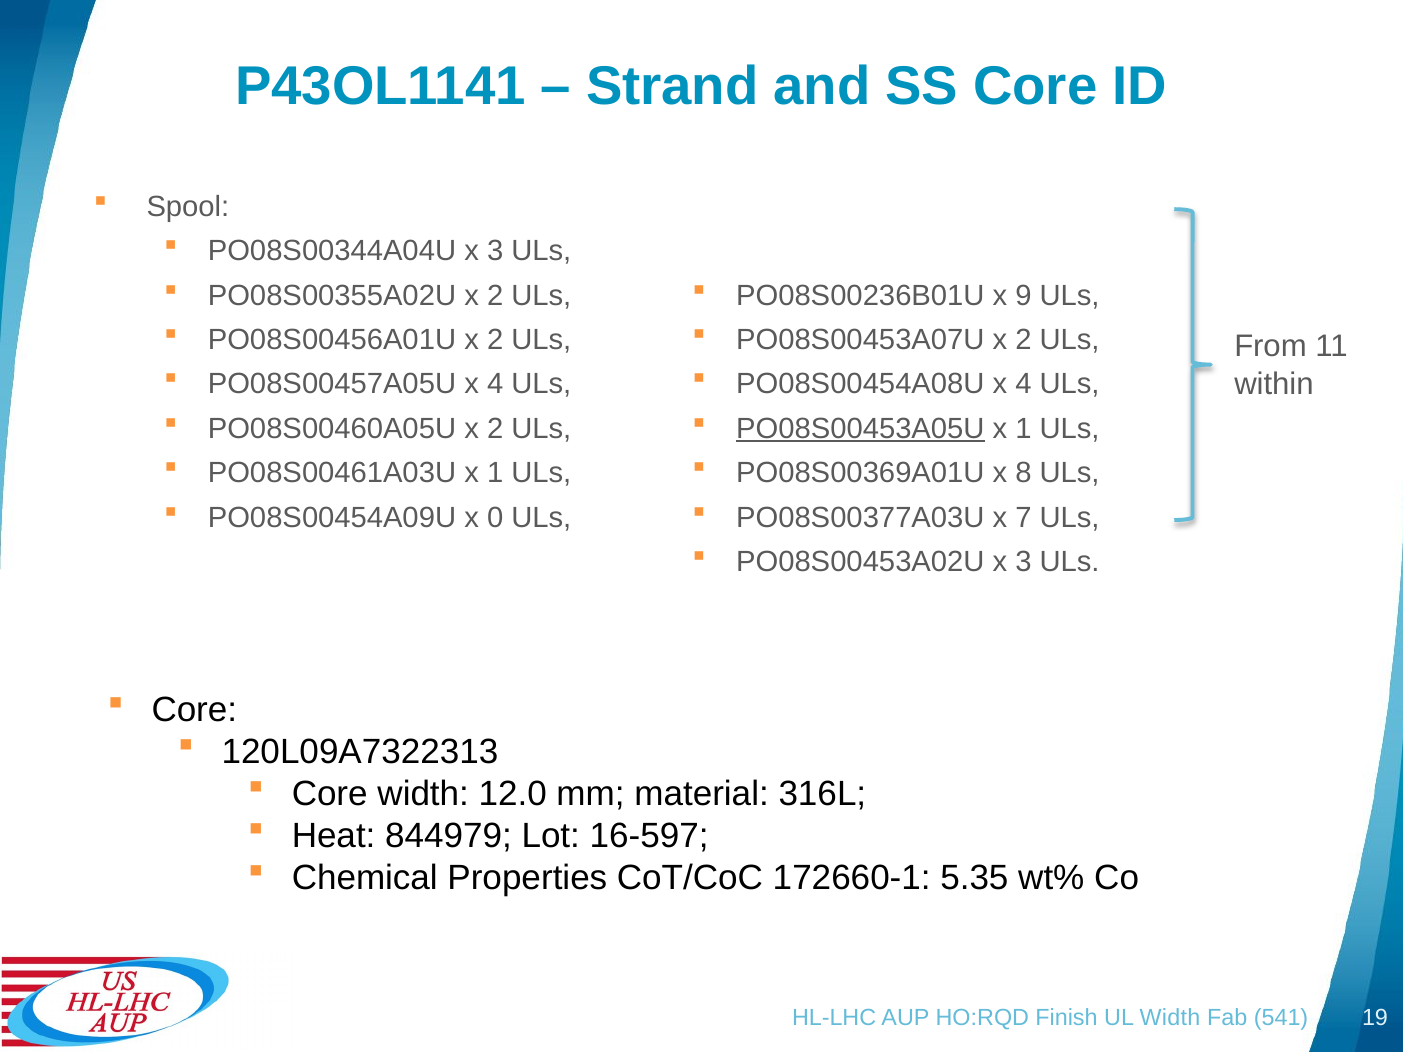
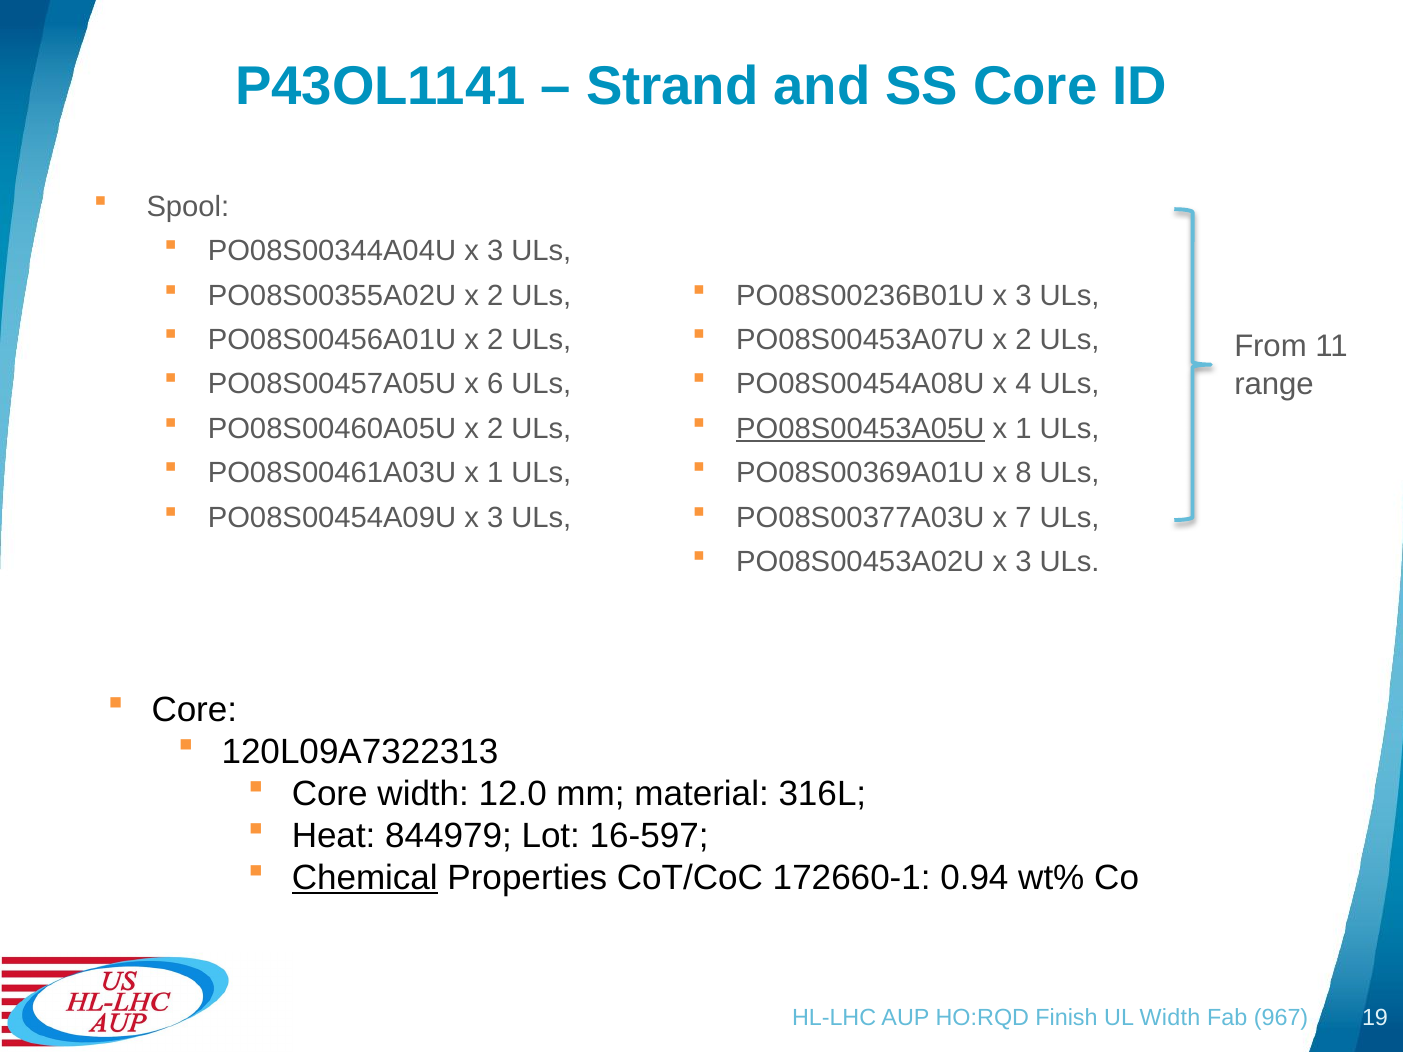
PO08S00236B01U x 9: 9 -> 3 (1023, 295)
PO08S00457A05U x 4: 4 -> 6 (495, 384)
within: within -> range (1274, 384)
PO08S00454A09U x 0: 0 -> 3 (495, 518)
Chemical underline: none -> present (365, 878)
5.35: 5.35 -> 0.94 (974, 878)
541: 541 -> 967 (1281, 1018)
